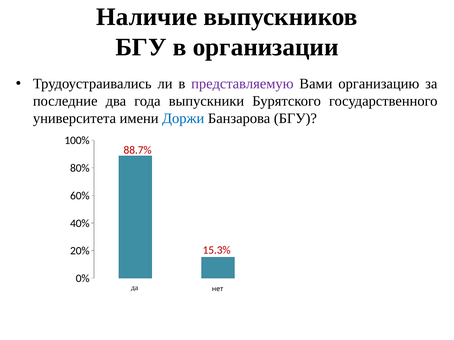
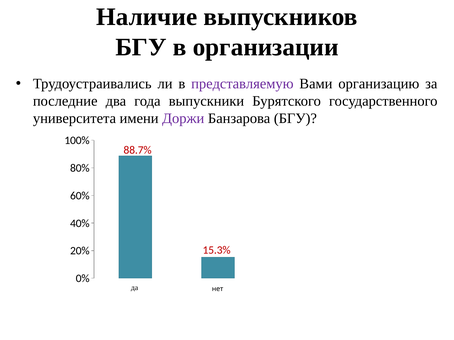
Доржи colour: blue -> purple (183, 119)
